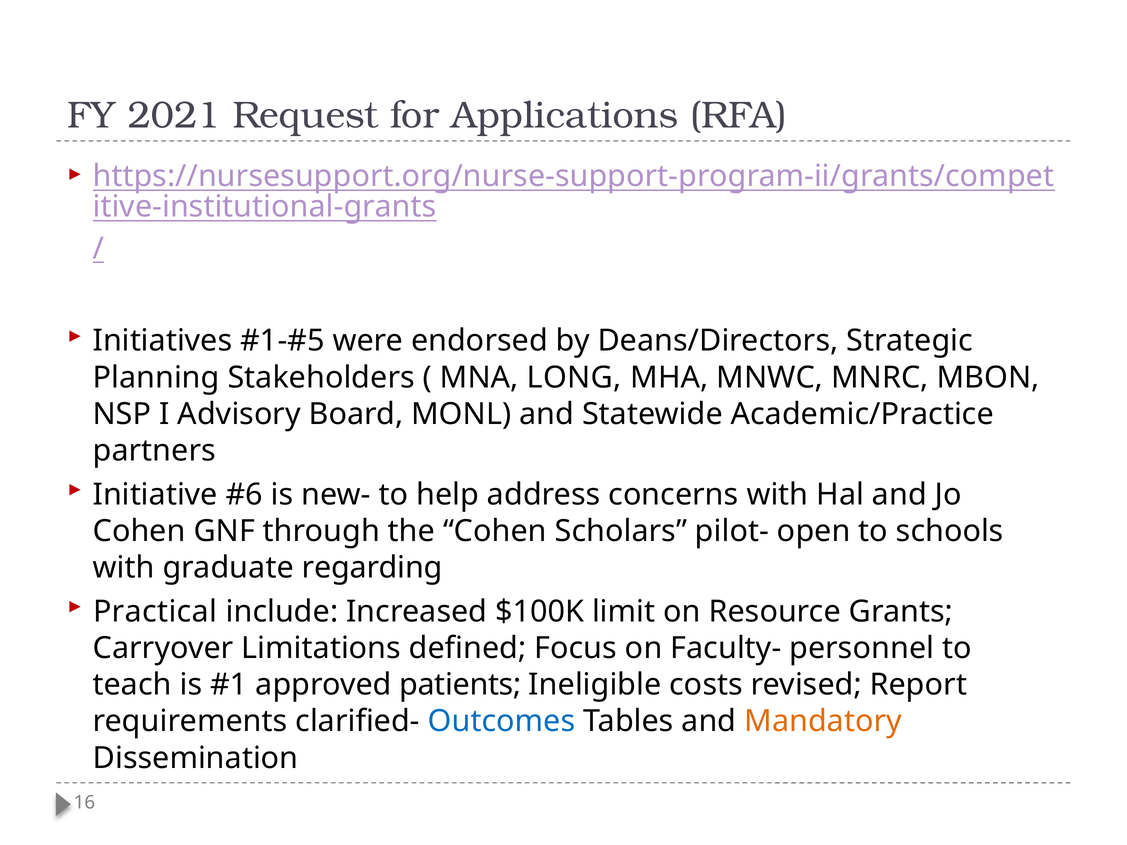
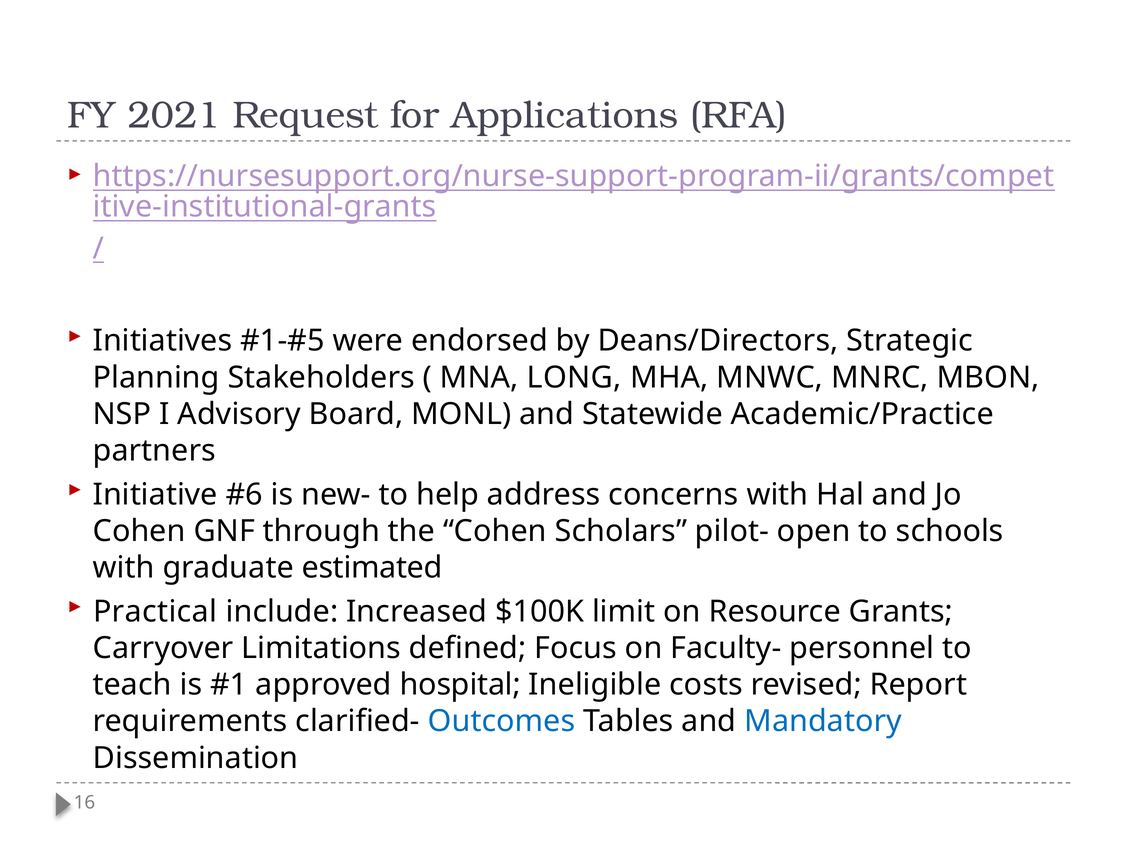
regarding: regarding -> estimated (372, 568)
patients: patients -> hospital (460, 685)
Mandatory colour: orange -> blue (823, 722)
